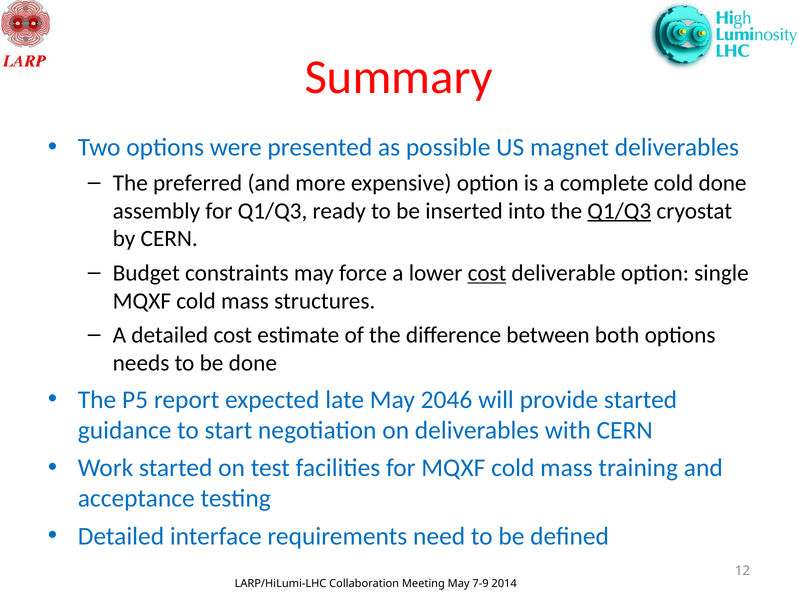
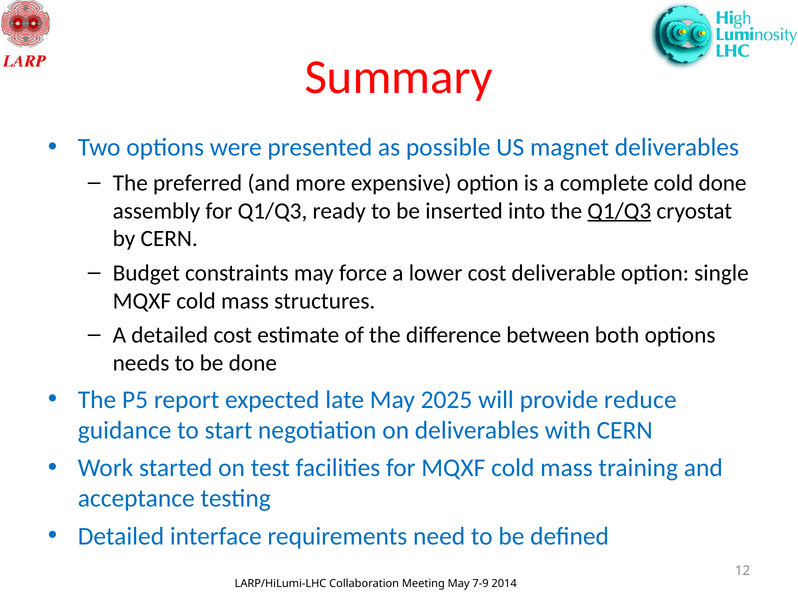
cost underline: present -> none (487, 273)
2046: 2046 -> 2025 (446, 399)
provide started: started -> reduce (640, 399)
